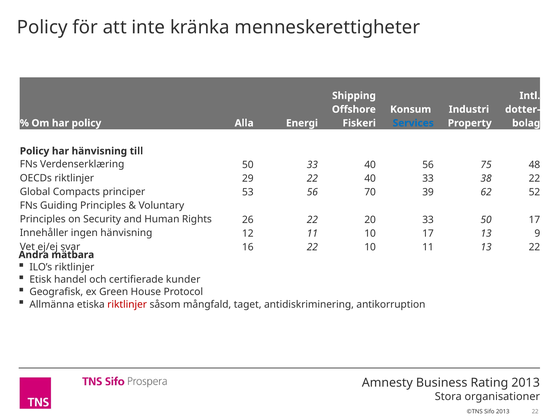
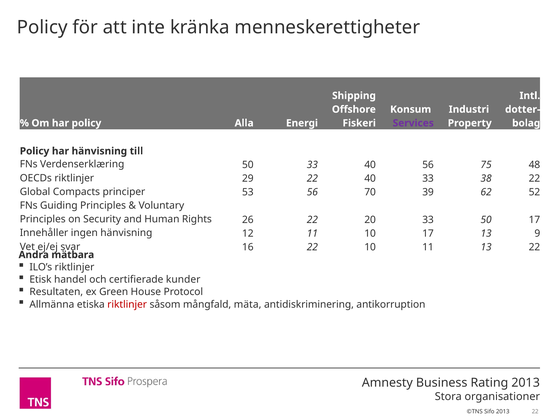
Services colour: blue -> purple (413, 123)
Geografisk: Geografisk -> Resultaten (56, 292)
taget: taget -> mäta (248, 304)
